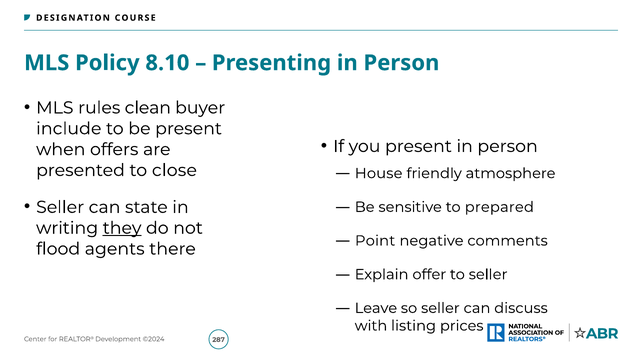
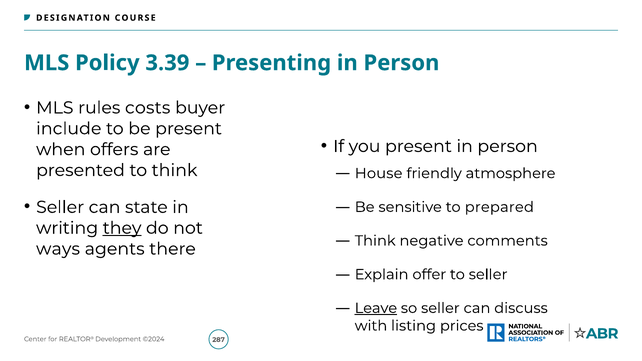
8.10: 8.10 -> 3.39 (167, 63)
clean: clean -> costs (148, 108)
to close: close -> think (174, 170)
Point: Point -> Think (375, 241)
flood: flood -> ways (58, 249)
Leave underline: none -> present (376, 308)
